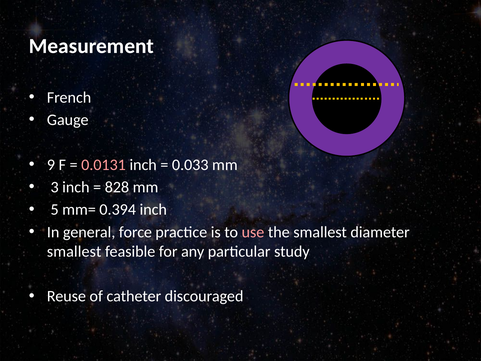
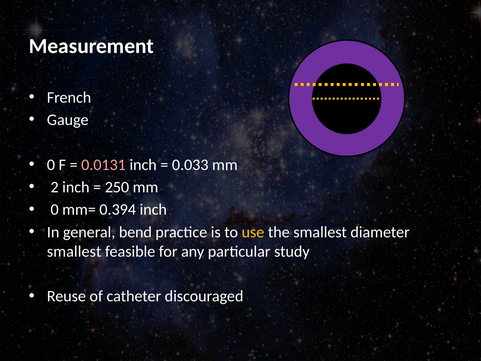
9: 9 -> 0 (51, 165)
3: 3 -> 2 (55, 187)
828: 828 -> 250 (117, 187)
5: 5 -> 0 (55, 210)
force: force -> bend (135, 232)
use colour: pink -> yellow (253, 232)
